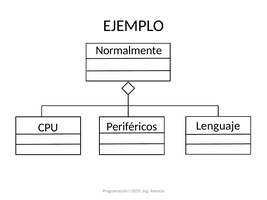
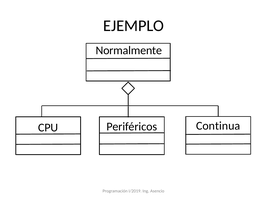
Lenguaje: Lenguaje -> Continua (218, 126)
